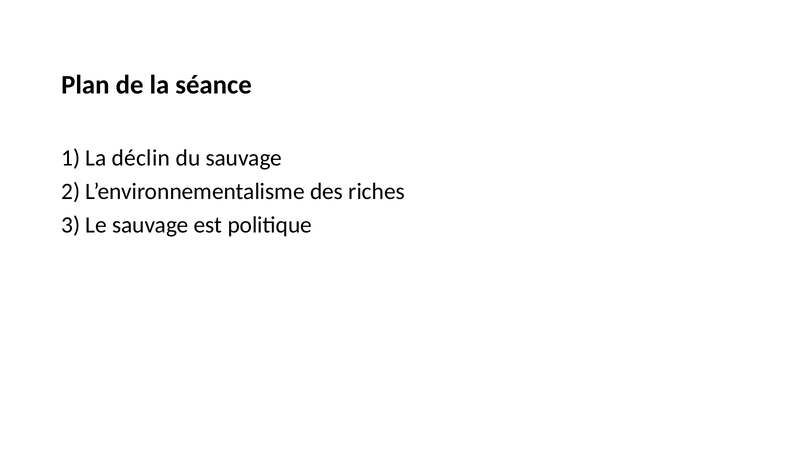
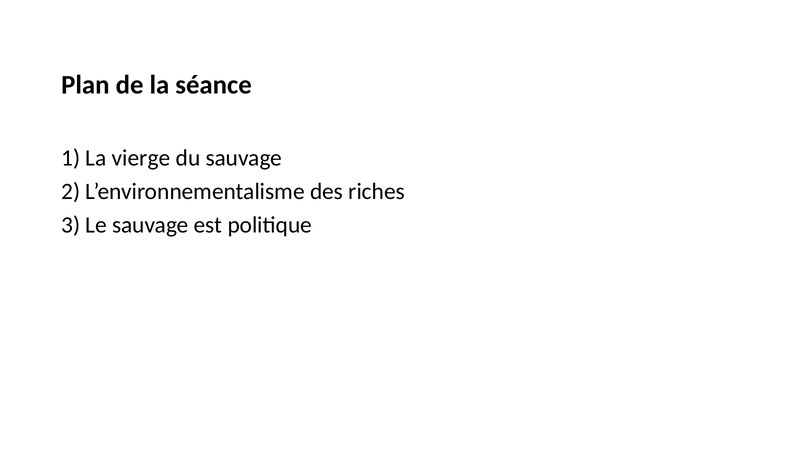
déclin: déclin -> vierge (141, 158)
